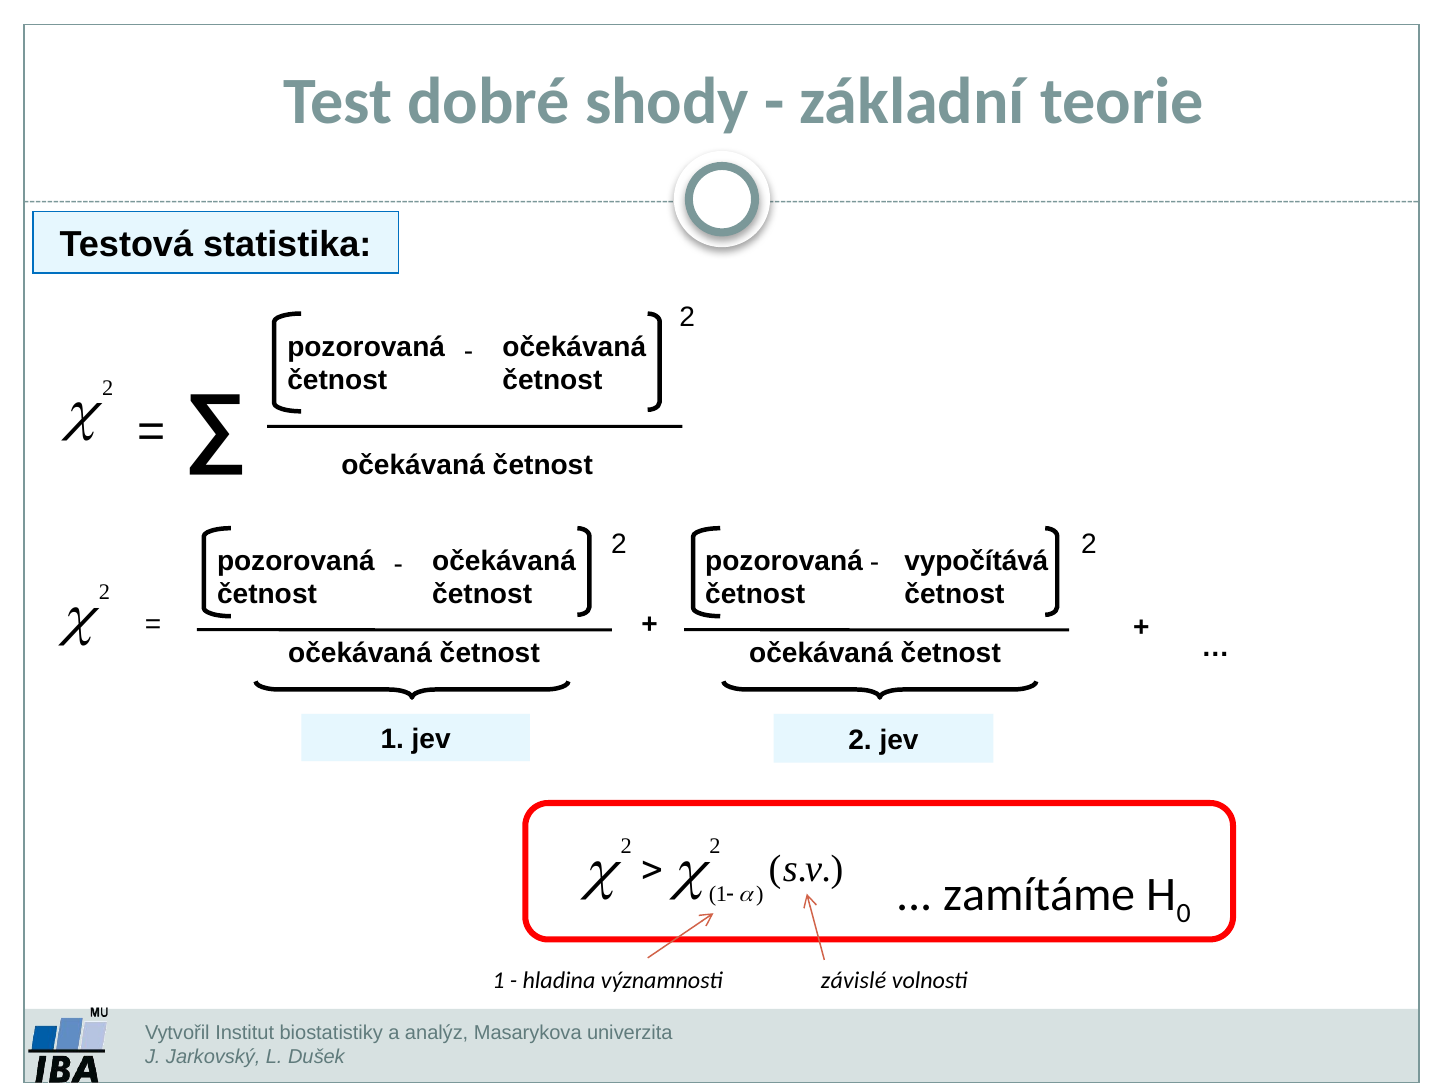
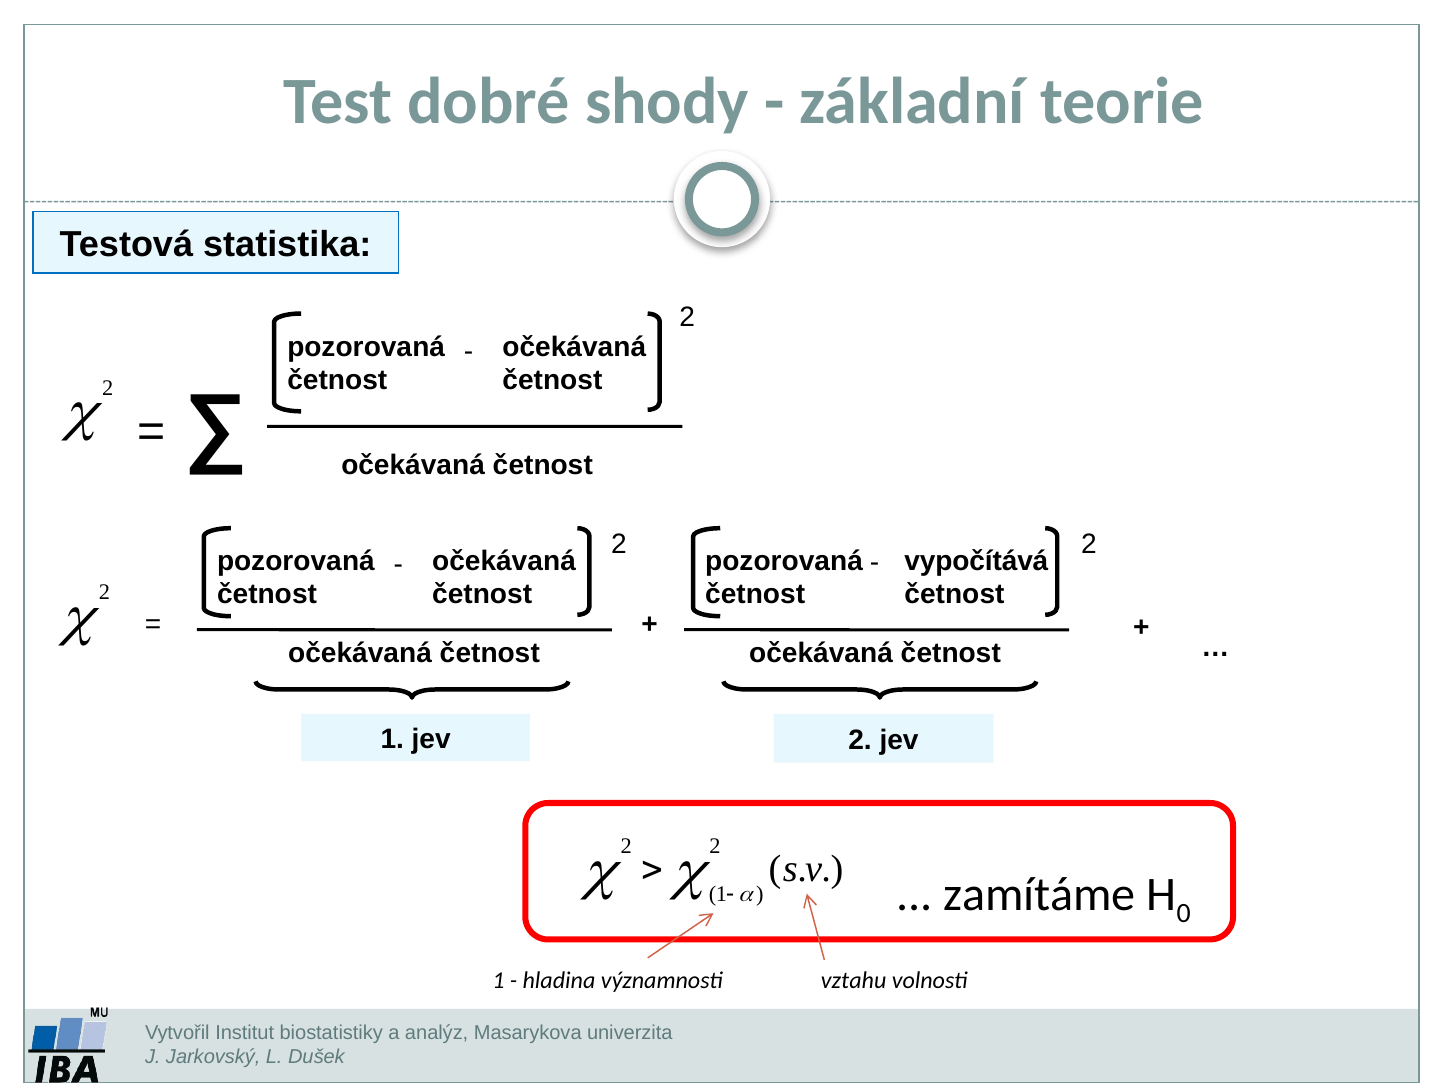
závislé: závislé -> vztahu (854, 981)
